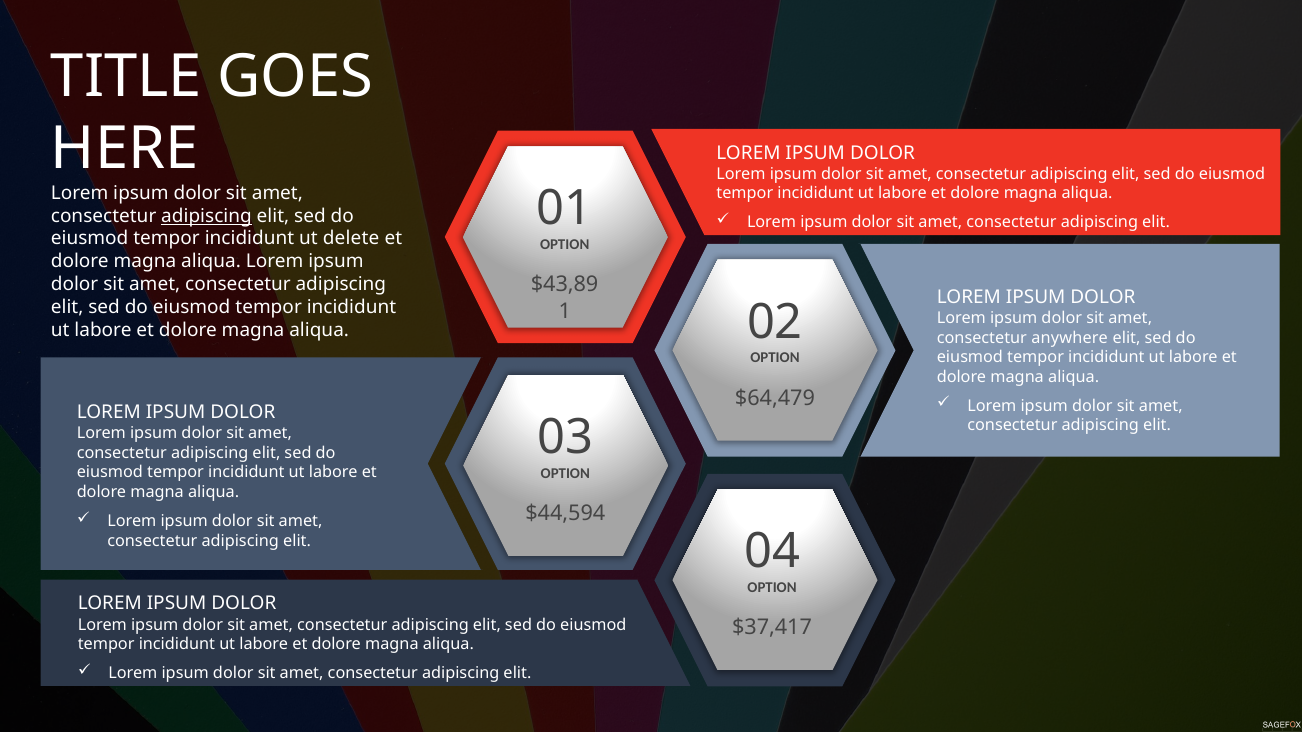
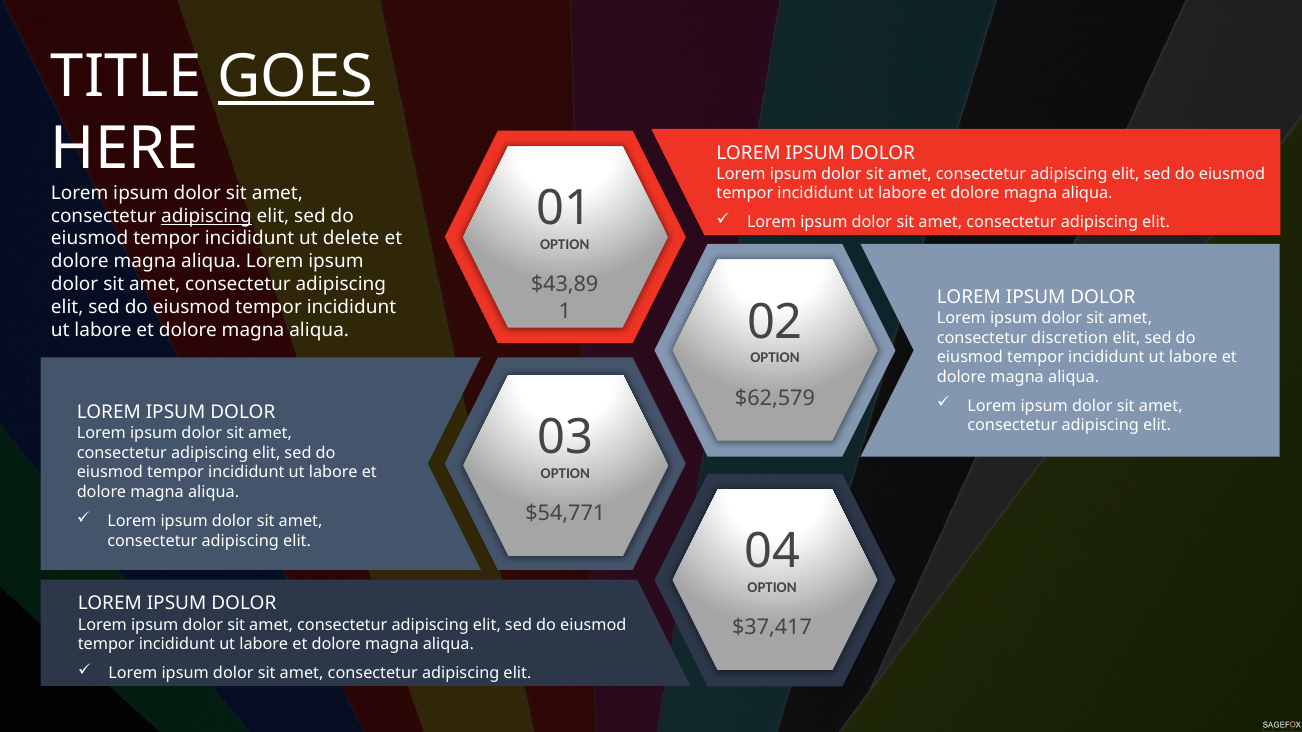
GOES underline: none -> present (296, 77)
anywhere: anywhere -> discretion (1070, 338)
$64,479: $64,479 -> $62,579 (775, 399)
$44,594: $44,594 -> $54,771 (565, 514)
